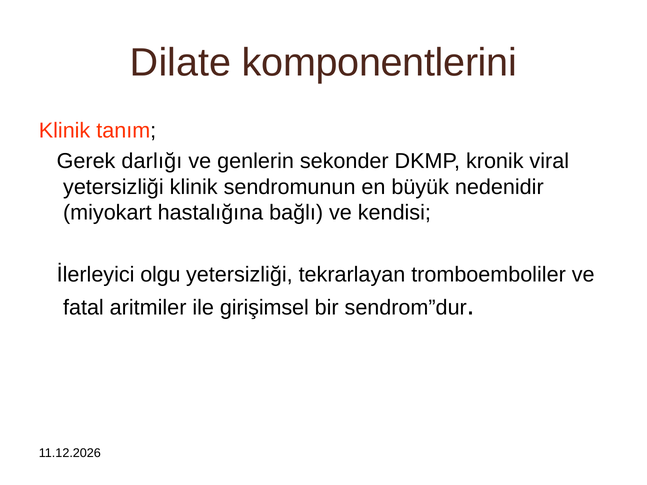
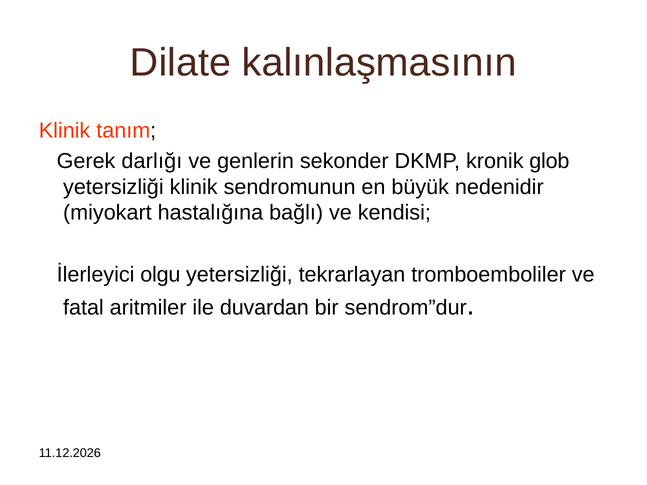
komponentlerini: komponentlerini -> kalınlaşmasının (379, 63)
viral: viral -> glob (549, 161)
girişimsel: girişimsel -> duvardan (264, 308)
